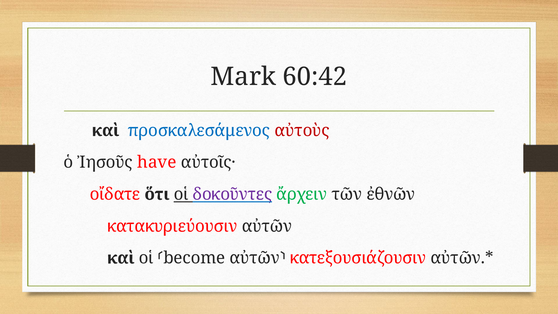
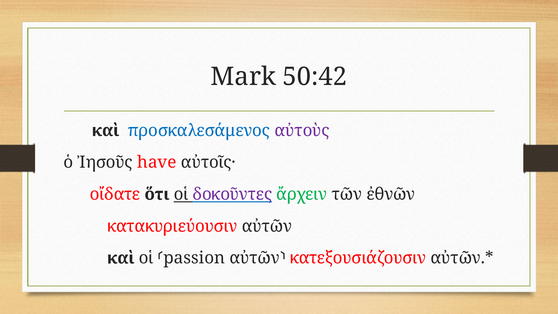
60:42: 60:42 -> 50:42 (315, 77)
αὐτοὺς colour: red -> purple (302, 130)
⸂become: ⸂become -> ⸂passion (191, 258)
